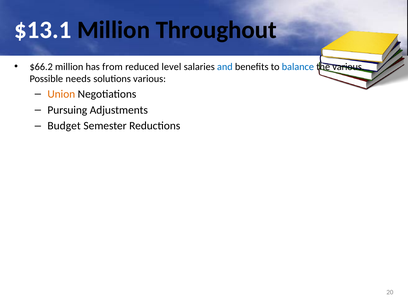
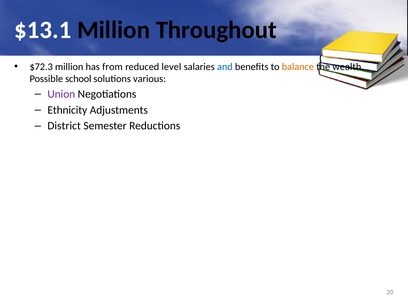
$66.2: $66.2 -> $72.3 (41, 67)
balance colour: blue -> orange (298, 67)
the various: various -> wealth (348, 67)
needs: needs -> school (78, 79)
Union colour: orange -> purple (61, 94)
Pursuing: Pursuing -> Ethnicity (67, 110)
Budget: Budget -> District (64, 126)
